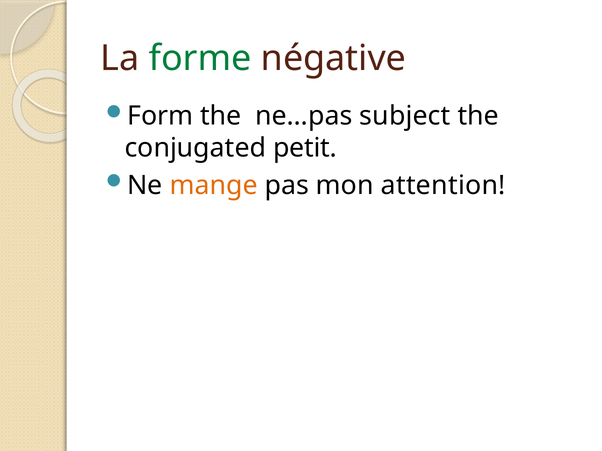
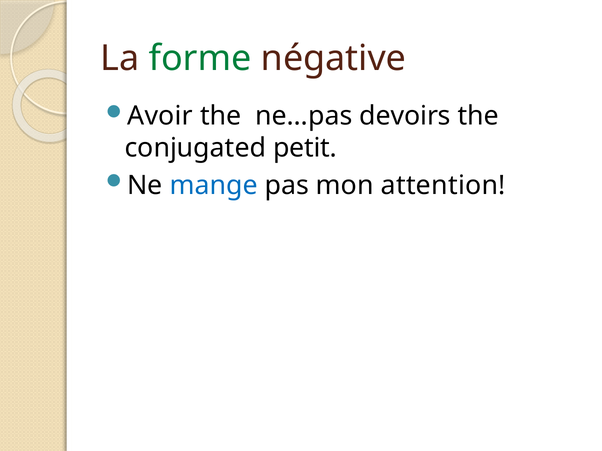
Form: Form -> Avoir (160, 116)
subject: subject -> devoirs (405, 116)
mange colour: orange -> blue (214, 185)
